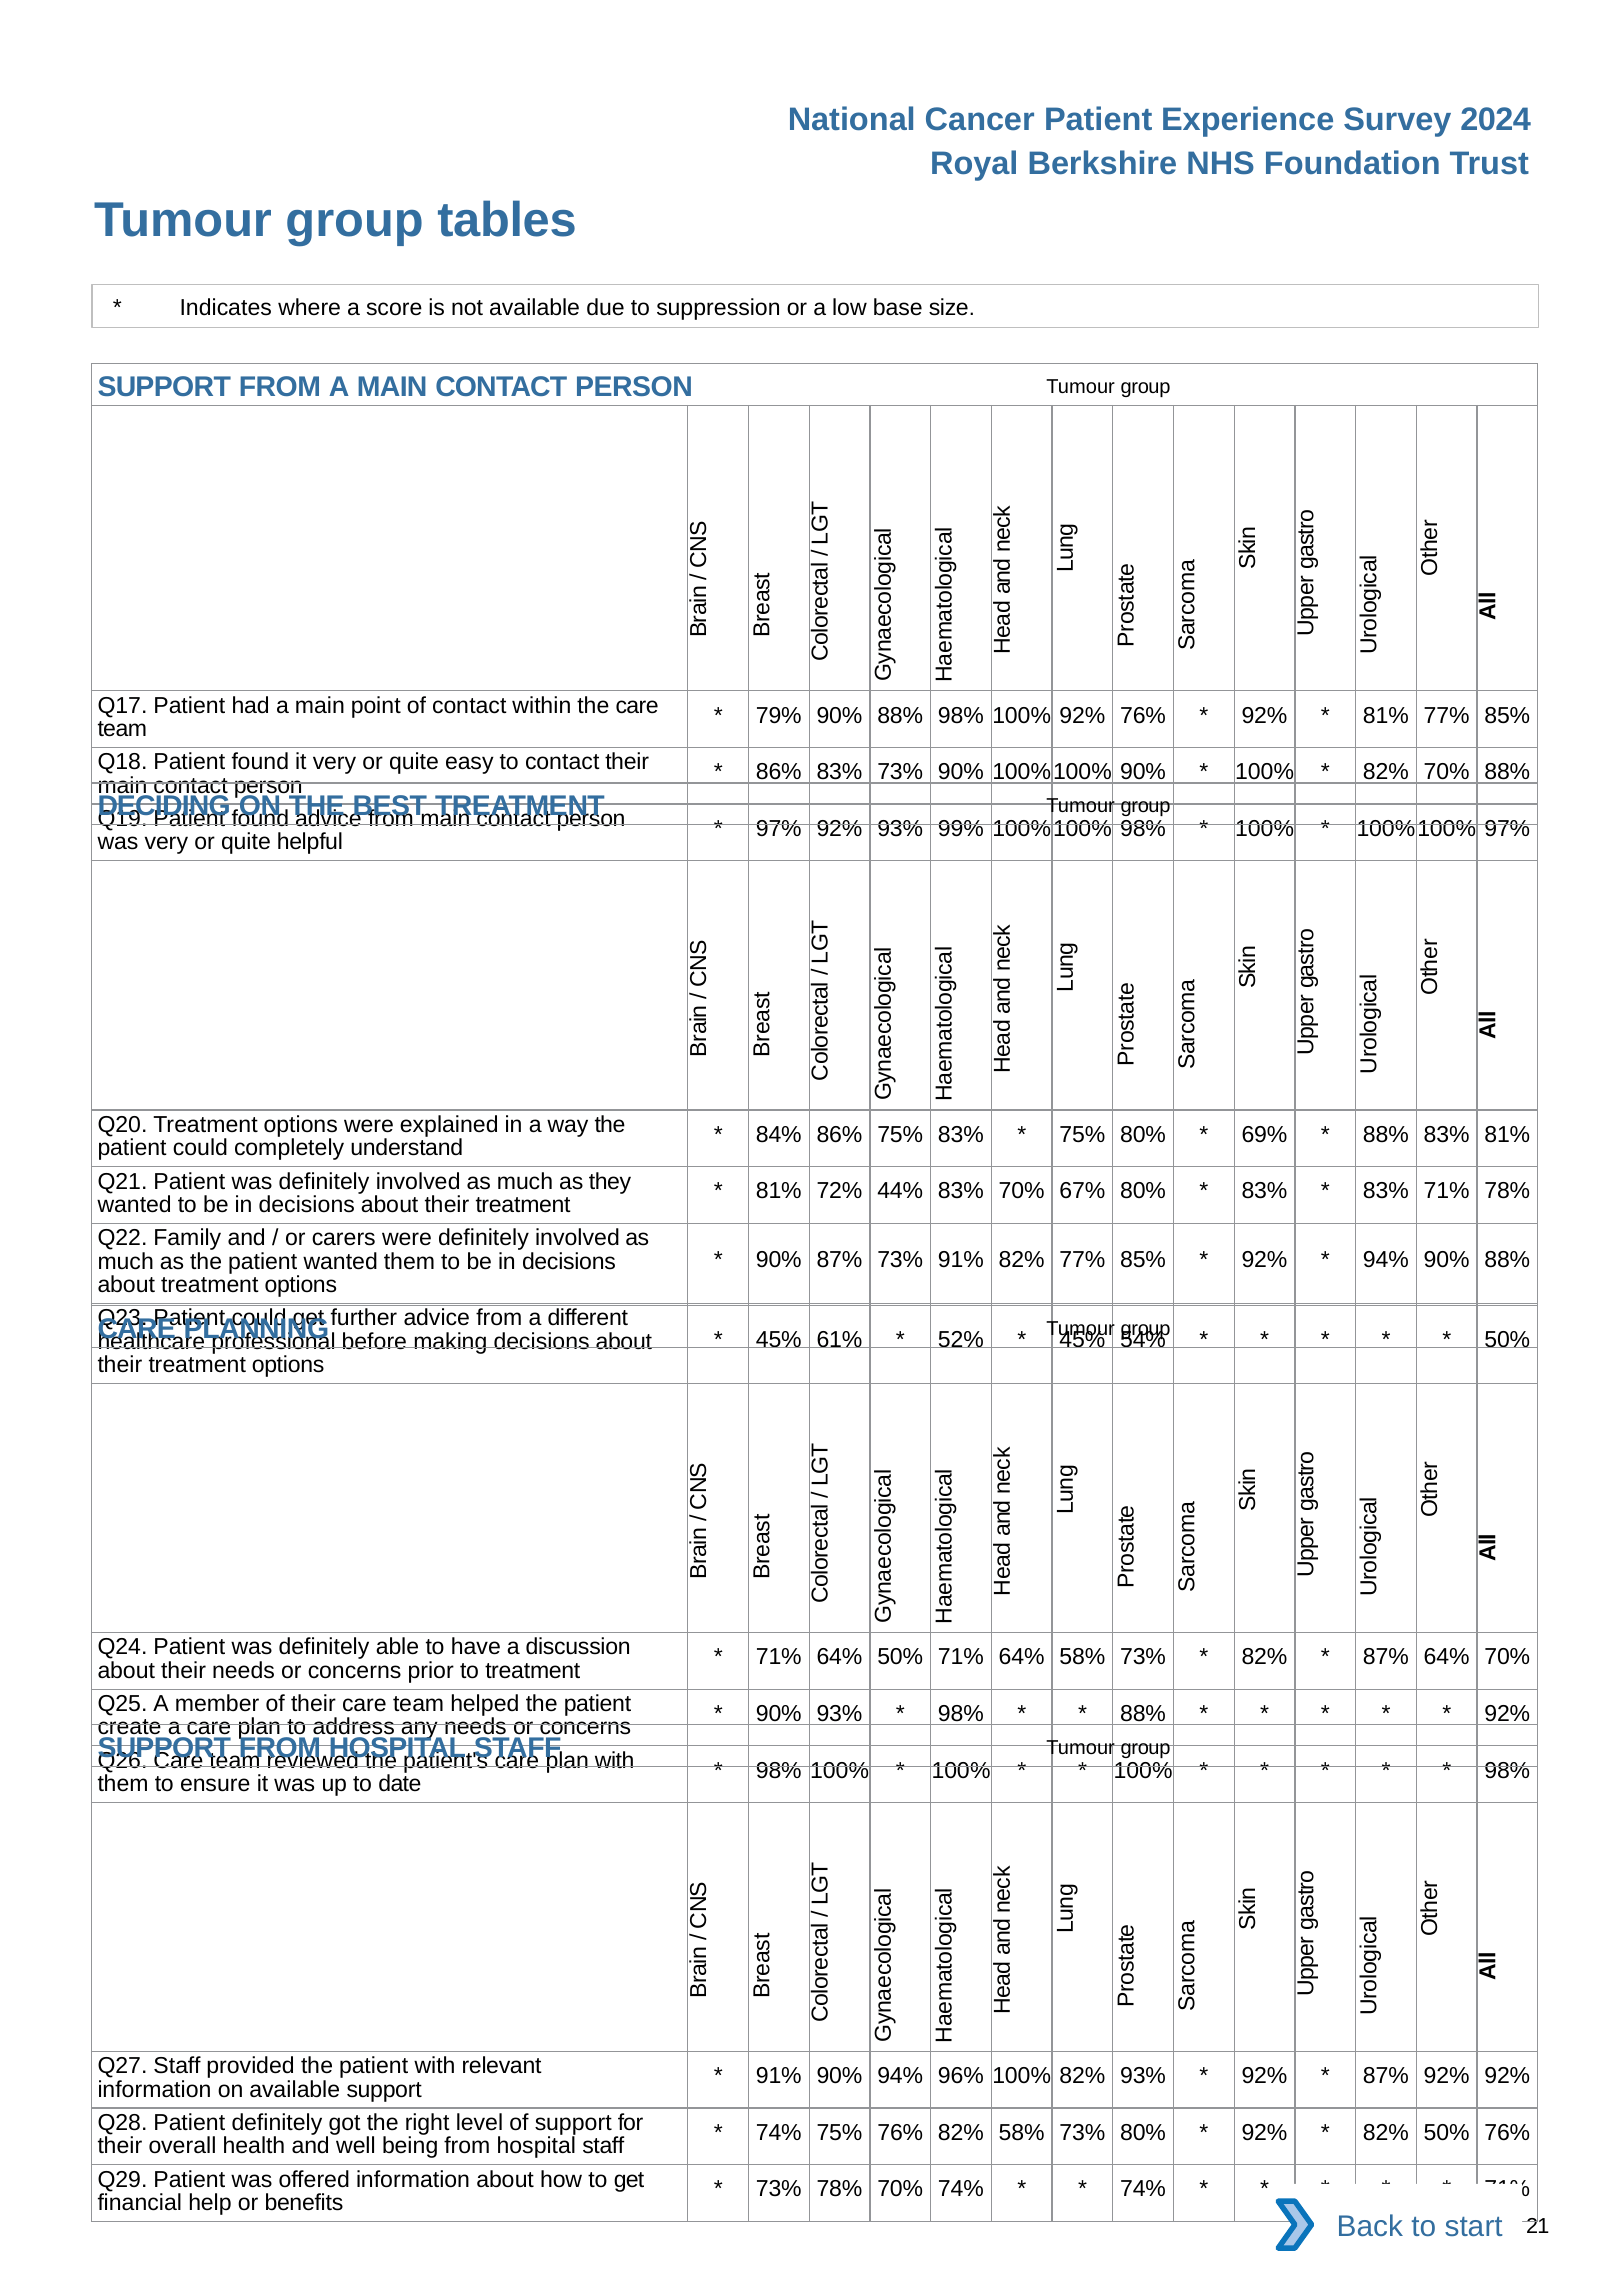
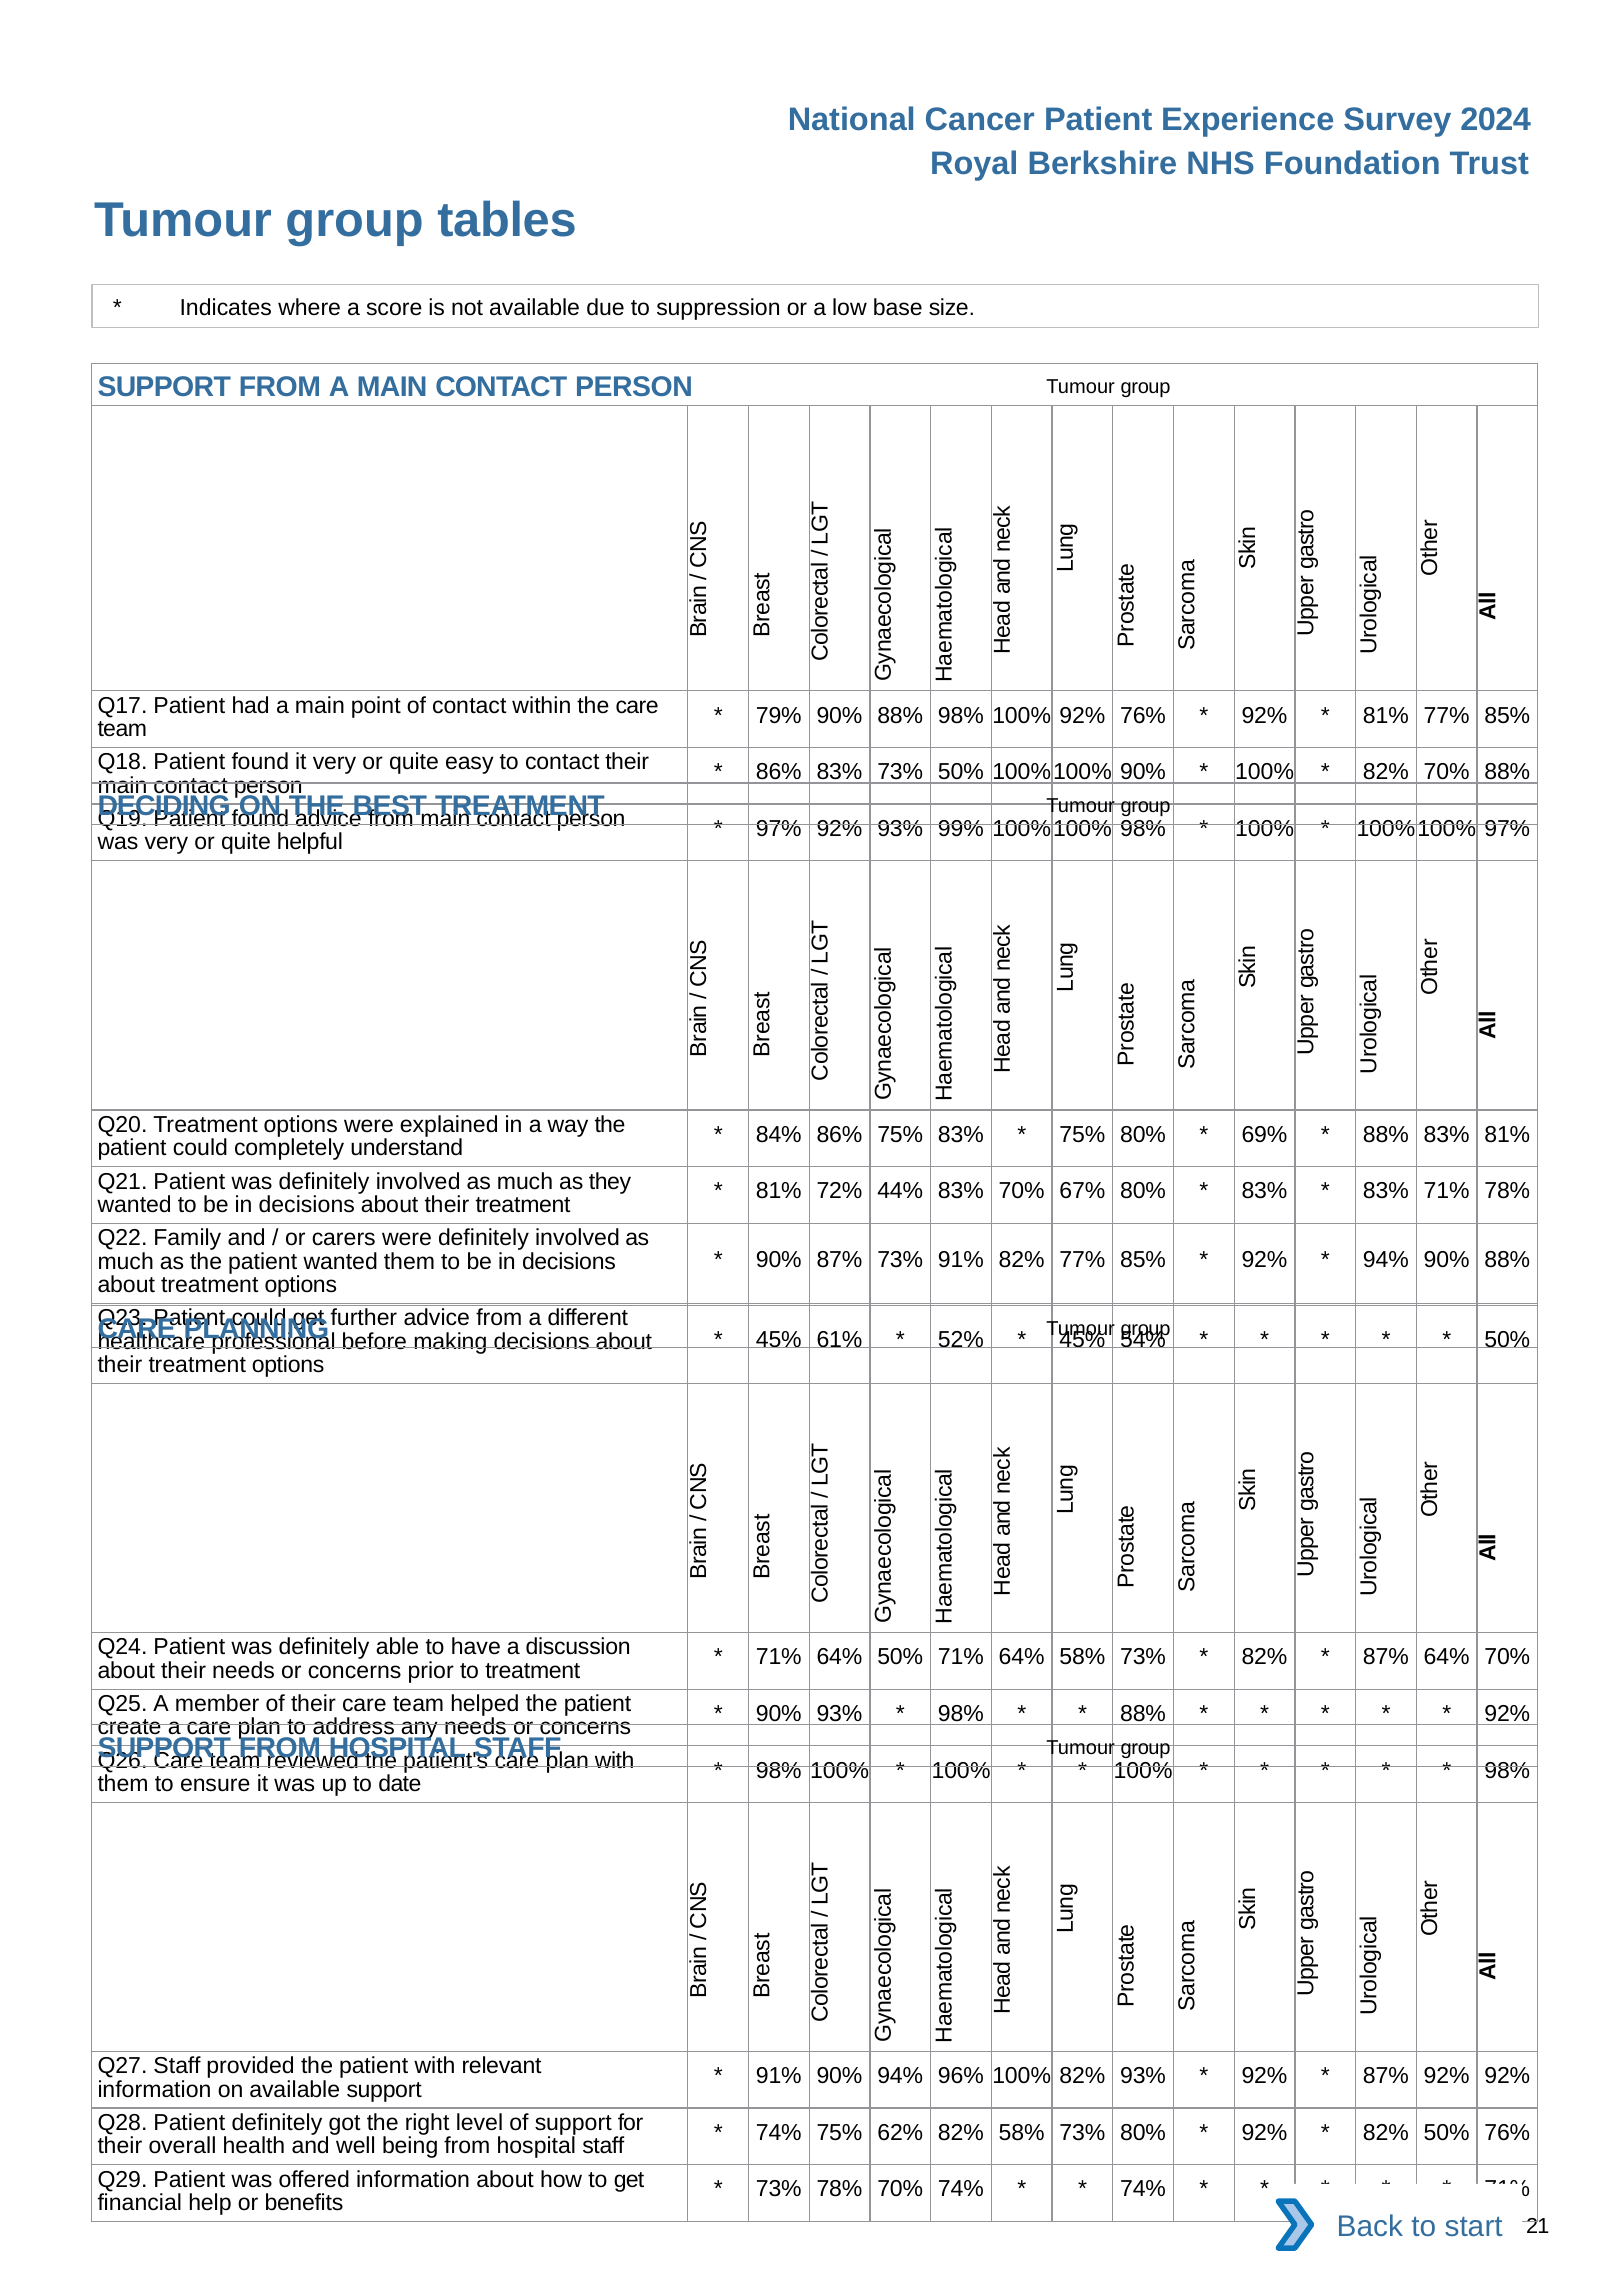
73% 90%: 90% -> 50% (961, 772)
75% 76%: 76% -> 62% (900, 2132)
